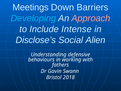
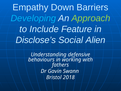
Meetings: Meetings -> Empathy (30, 7)
Approach colour: pink -> light green (91, 18)
Intense: Intense -> Feature (77, 29)
